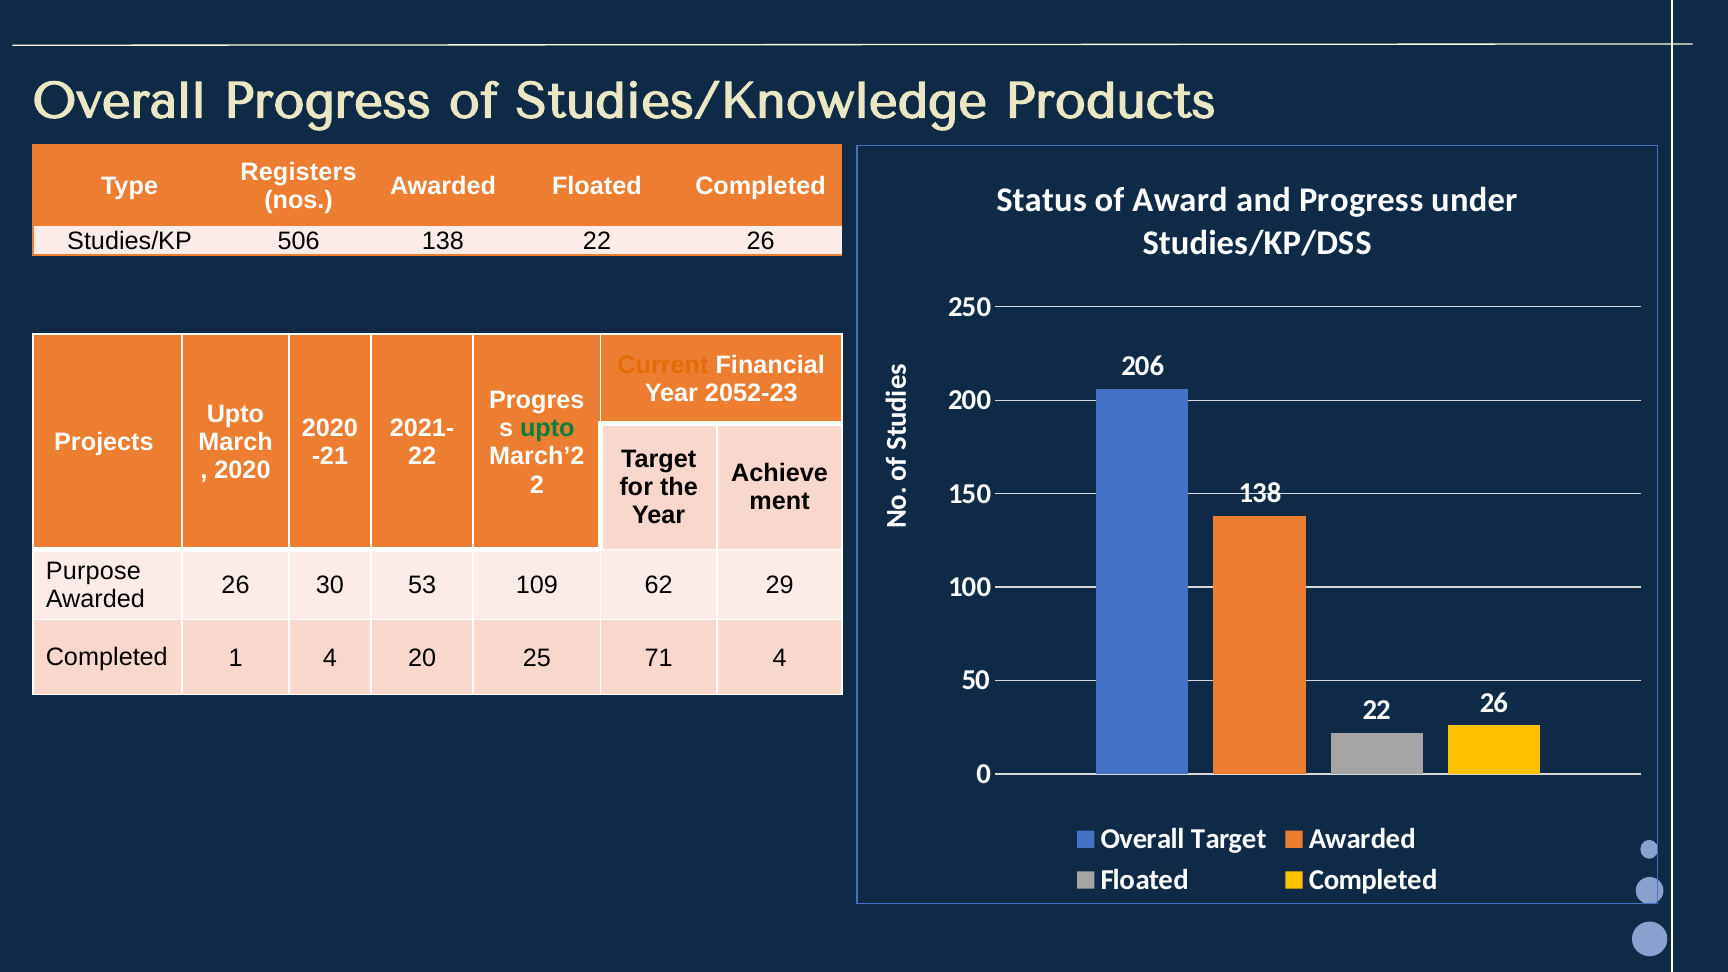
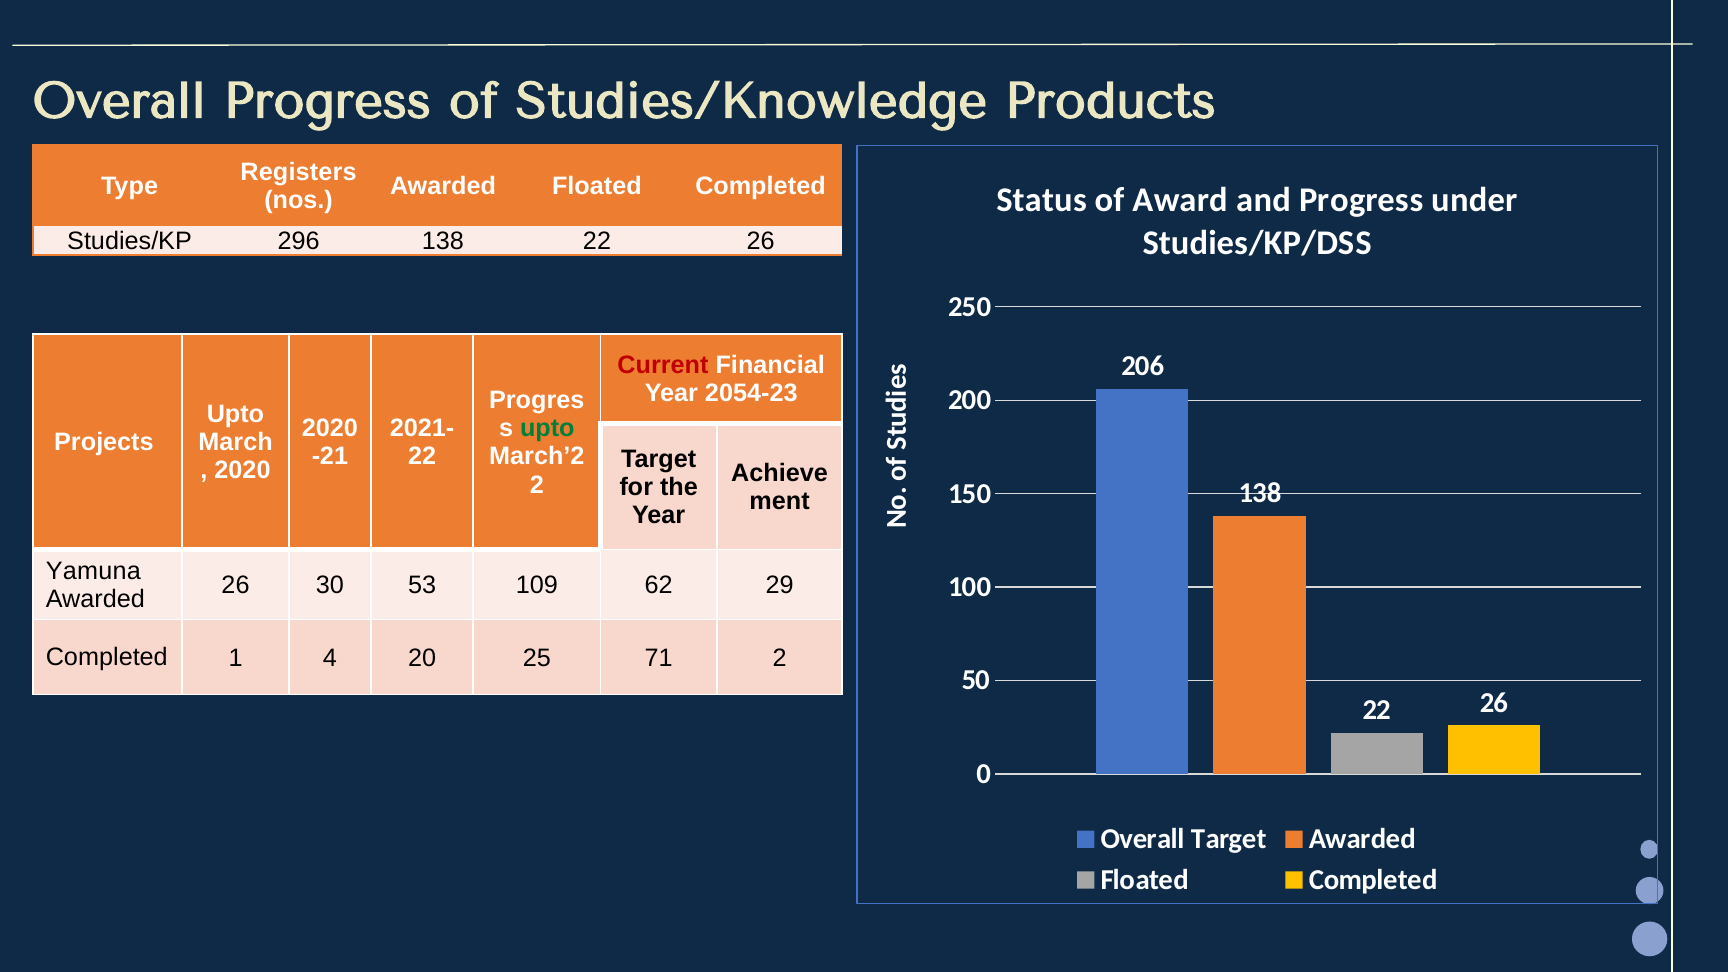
506: 506 -> 296 (299, 241)
Current colour: orange -> red (663, 365)
2052-23: 2052-23 -> 2054-23 (751, 393)
Purpose: Purpose -> Yamuna (93, 571)
71 4: 4 -> 2 (780, 658)
